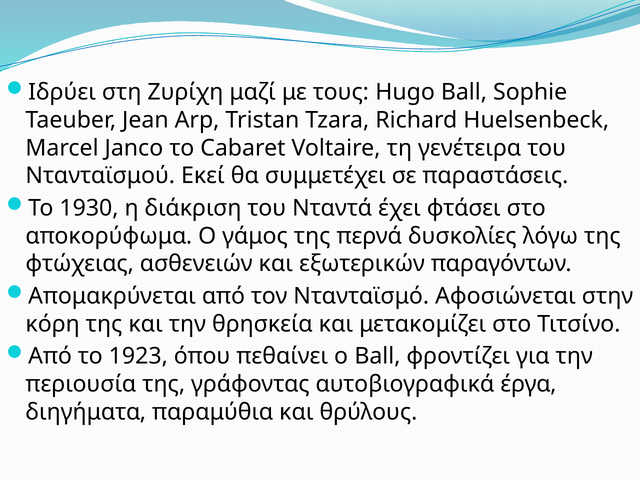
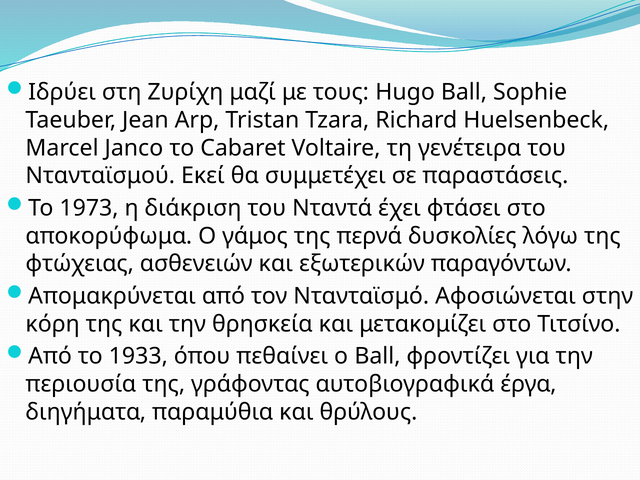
1930: 1930 -> 1973 (89, 208)
1923: 1923 -> 1933 (138, 356)
